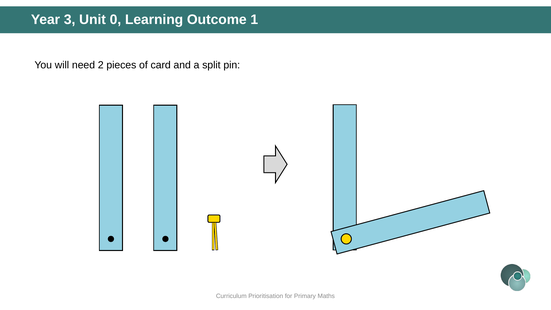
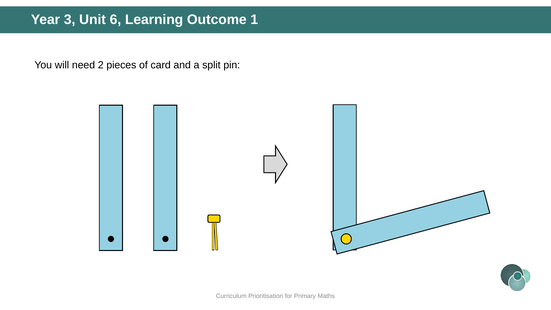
0: 0 -> 6 (115, 20)
